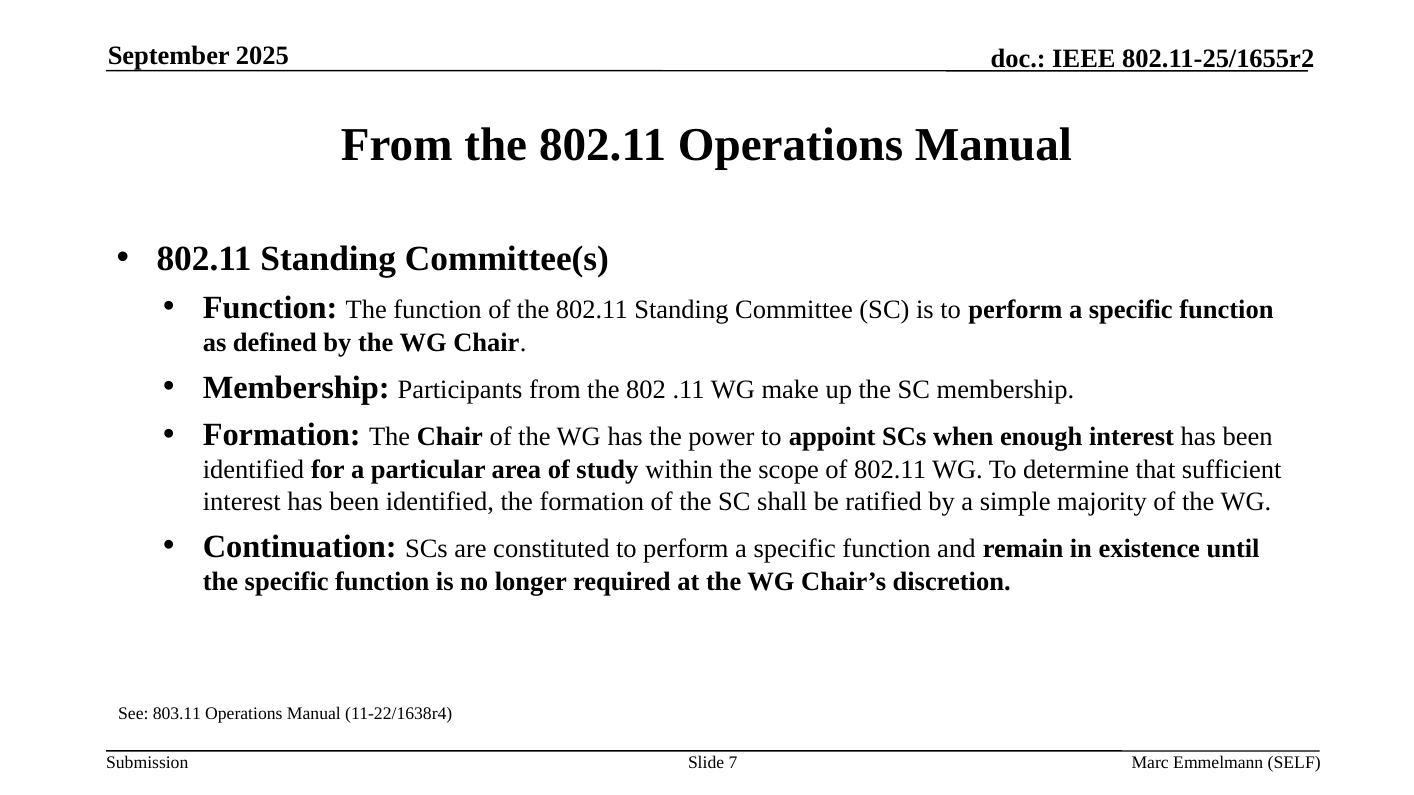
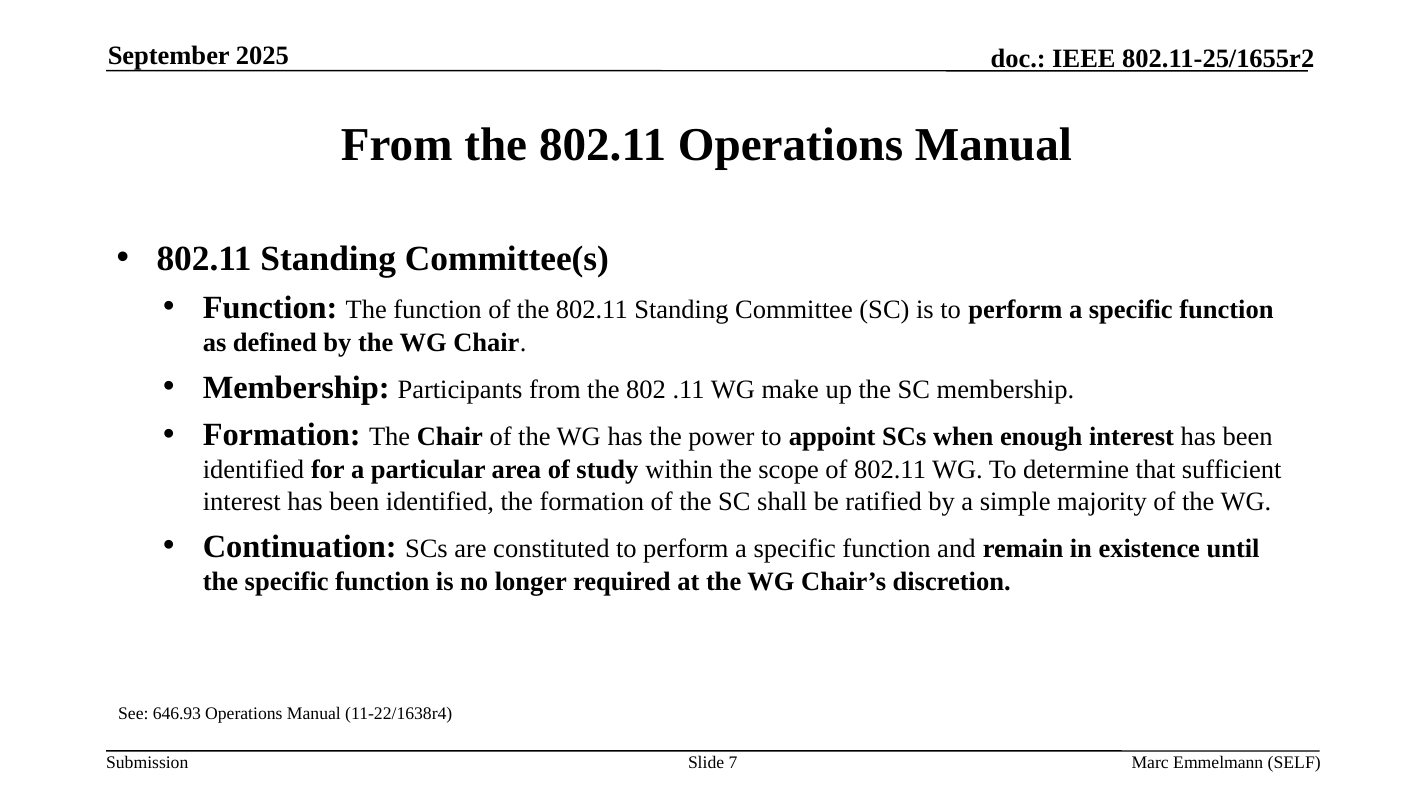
803.11: 803.11 -> 646.93 (177, 714)
